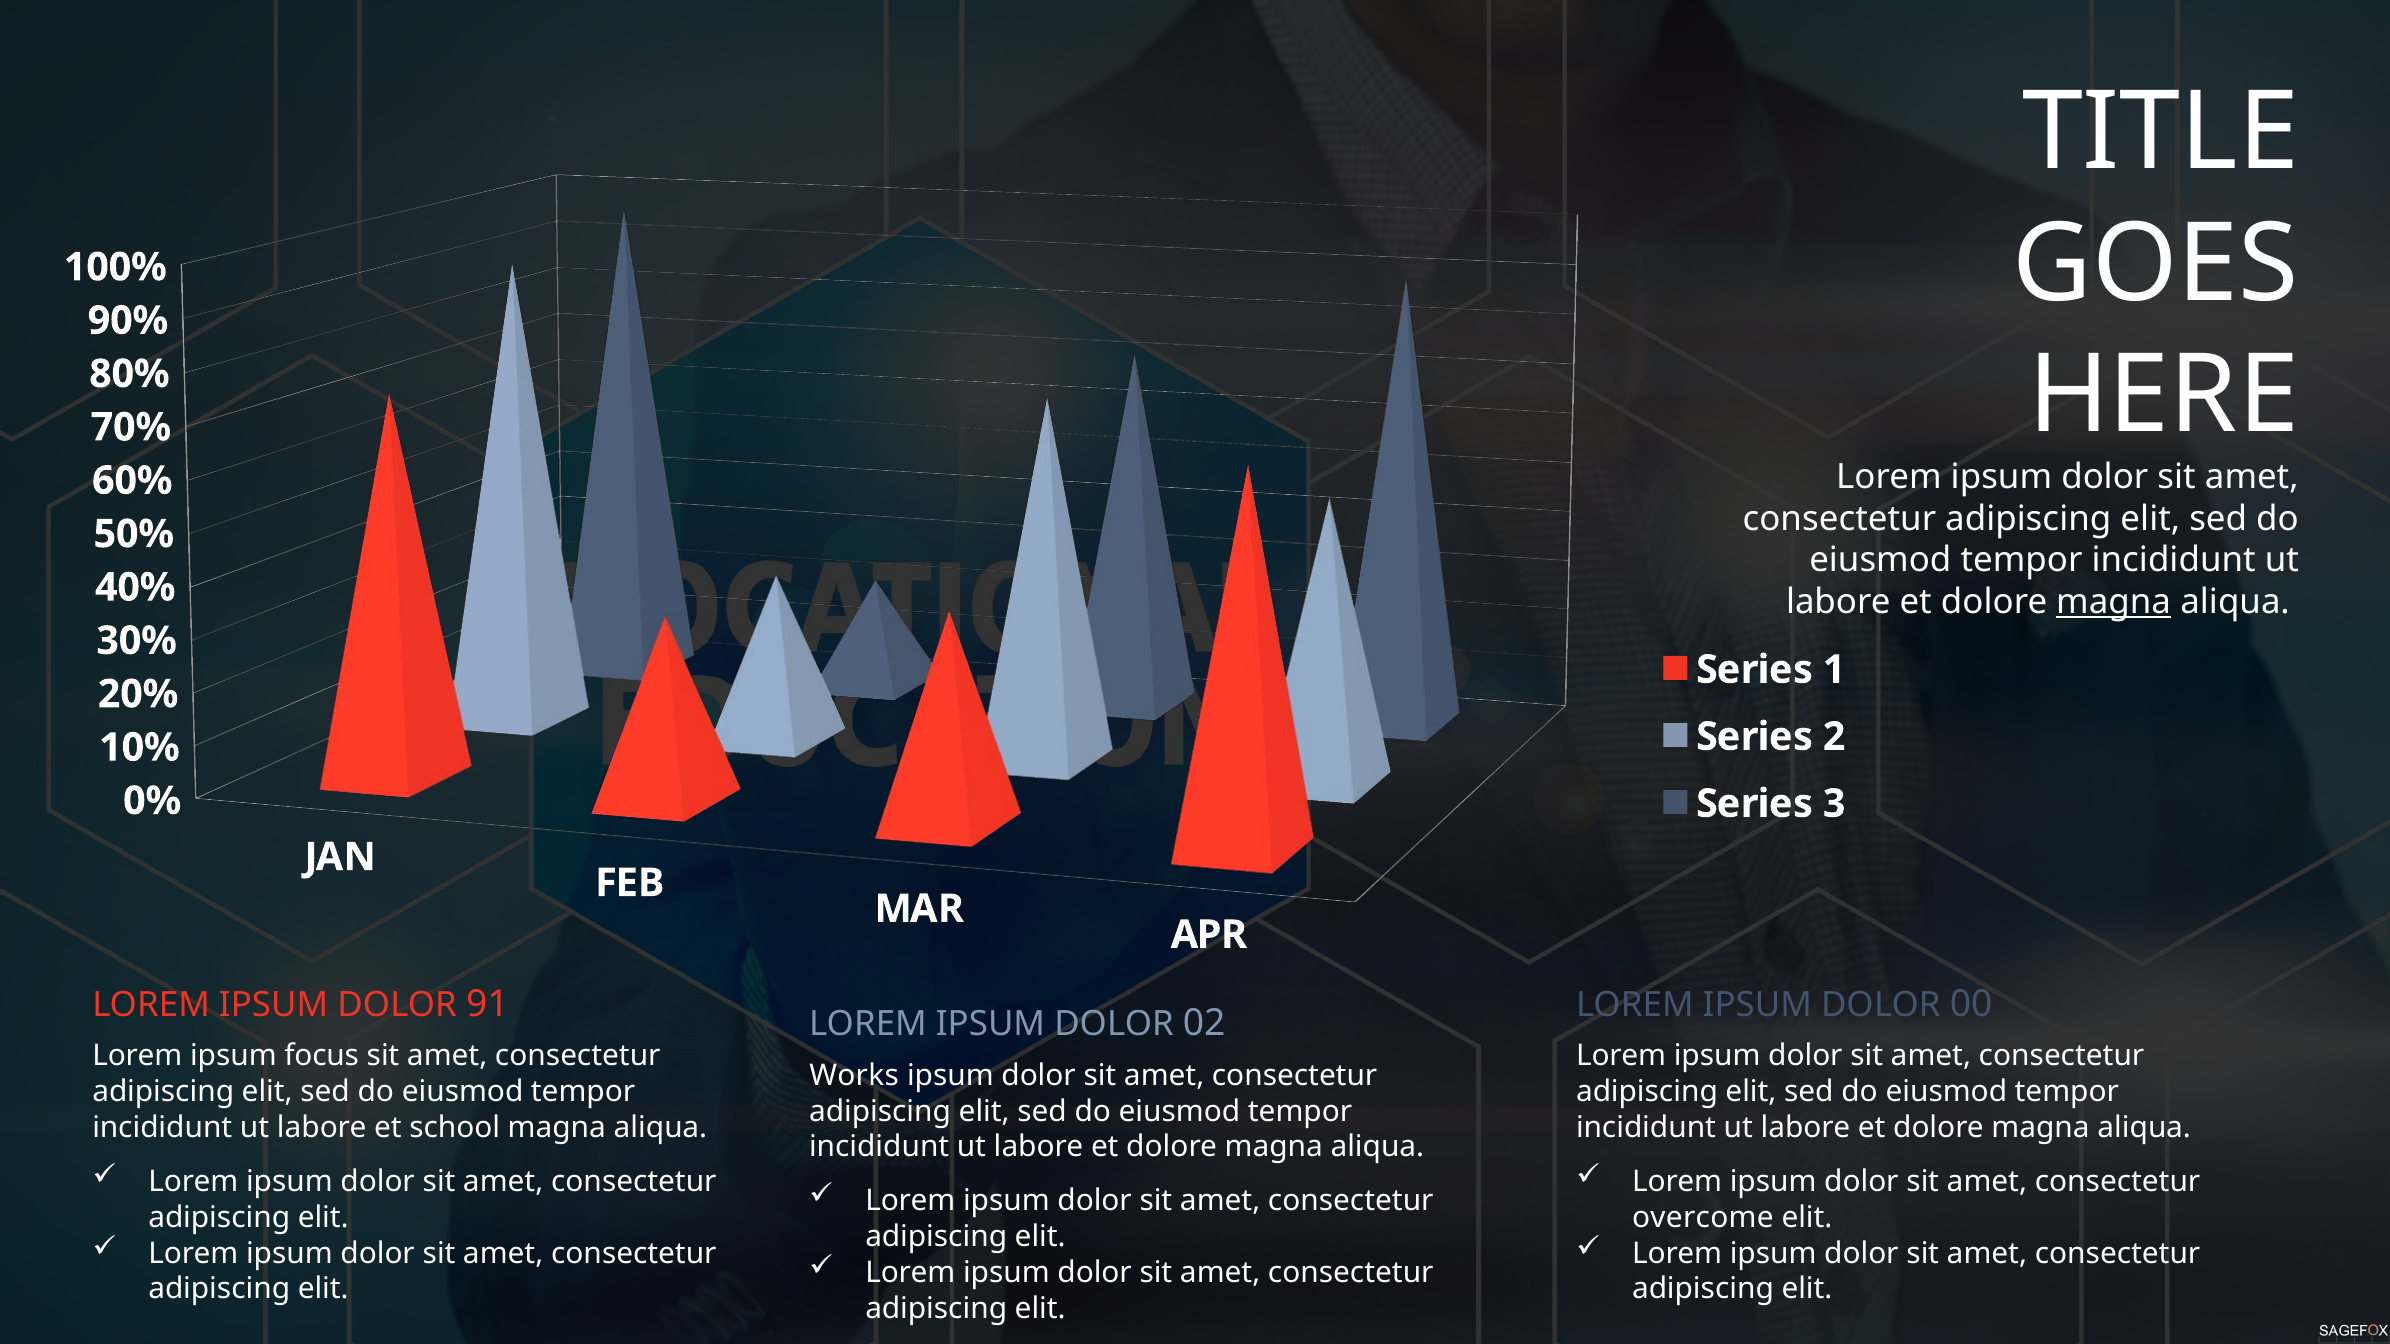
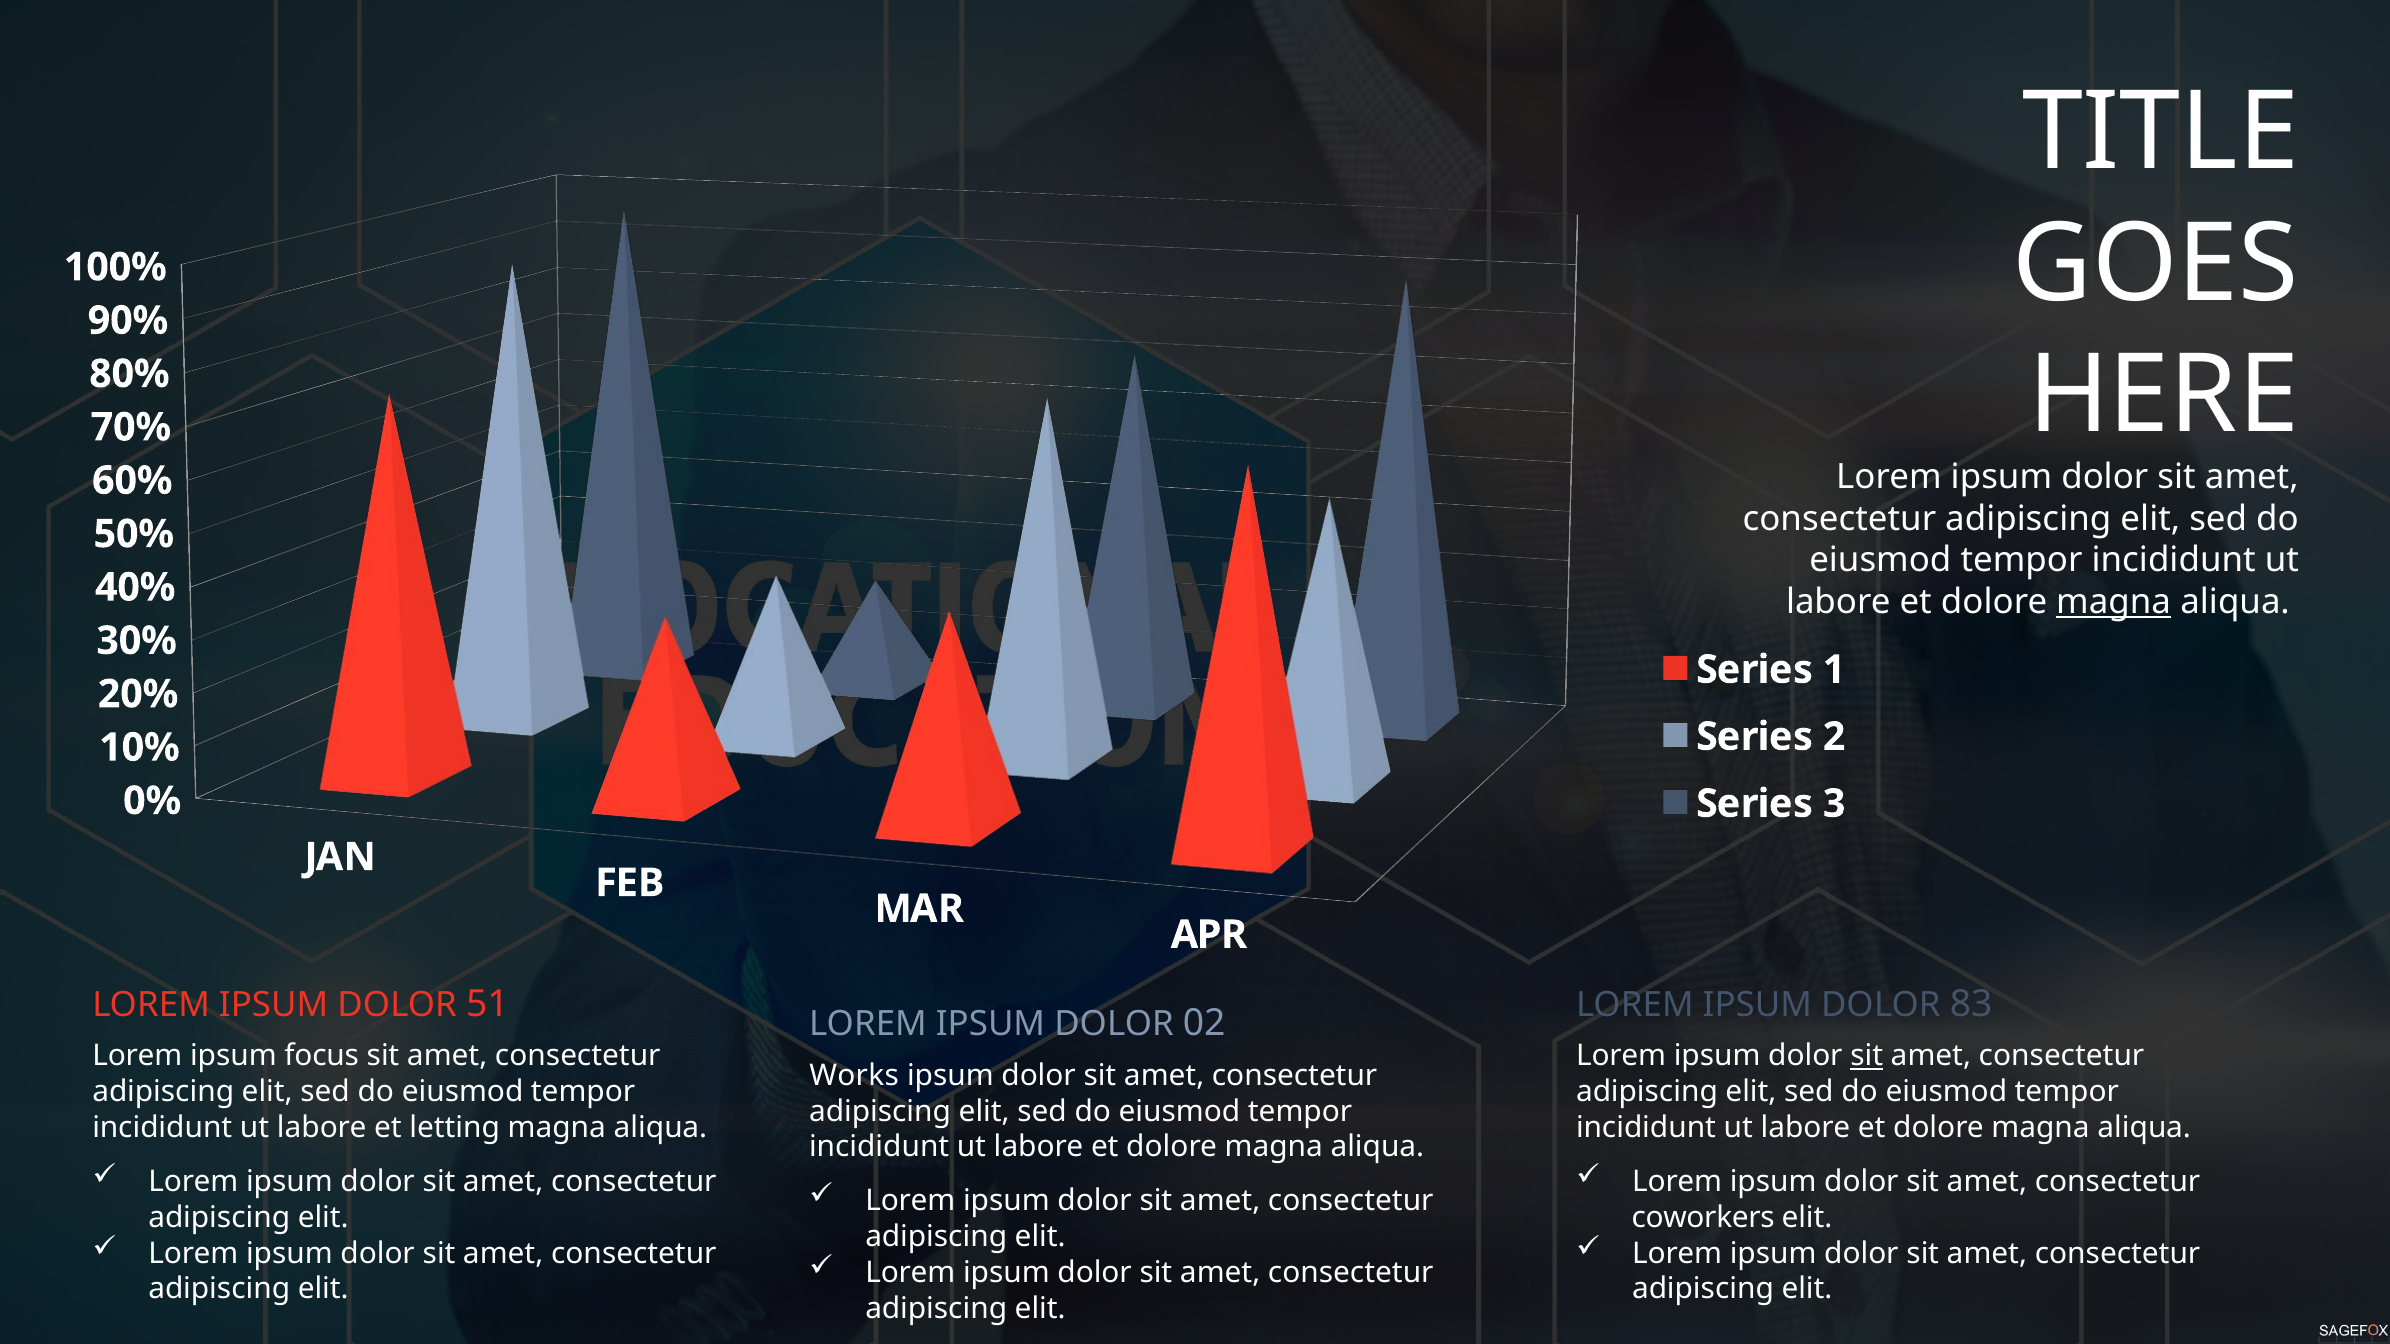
91: 91 -> 51 (487, 1005)
00: 00 -> 83 (1971, 1005)
sit underline: none -> present (1867, 1056)
school: school -> letting (455, 1128)
overcome: overcome -> coworkers (1703, 1218)
